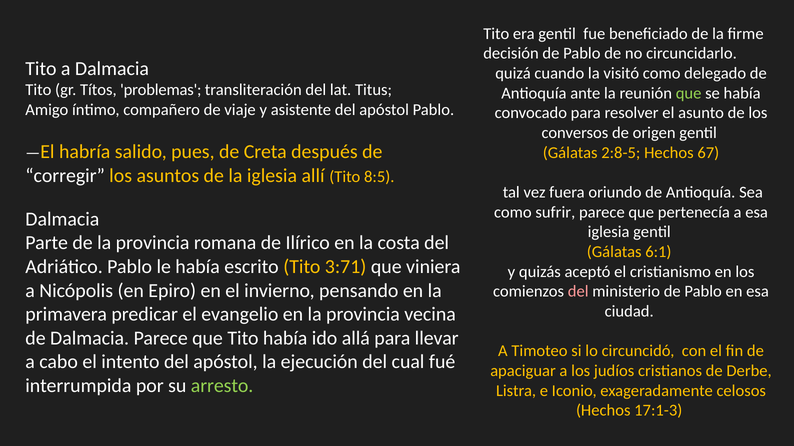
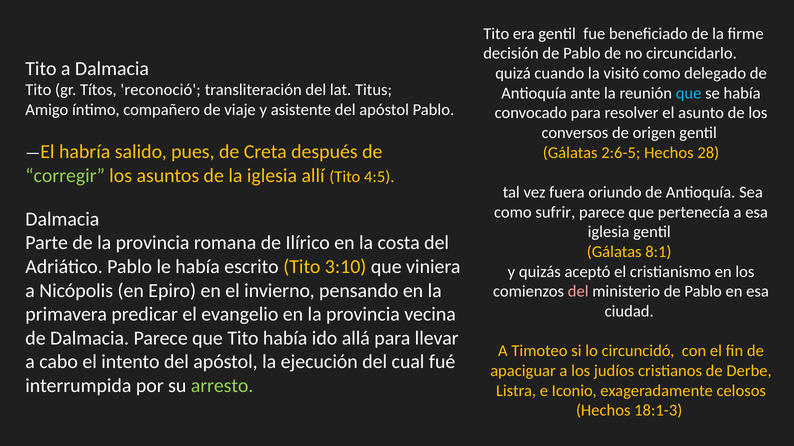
problemas: problemas -> reconoció (161, 90)
que colour: light green -> light blue (689, 93)
2:8-5: 2:8-5 -> 2:6-5 (621, 153)
67: 67 -> 28 (708, 153)
corregir colour: white -> light green (65, 176)
8:5: 8:5 -> 4:5 (379, 177)
6:1: 6:1 -> 8:1 (658, 252)
3:71: 3:71 -> 3:10 (346, 267)
17:1-3: 17:1-3 -> 18:1-3 (658, 411)
